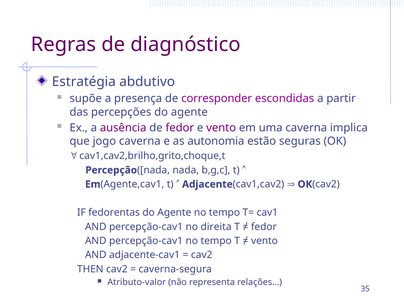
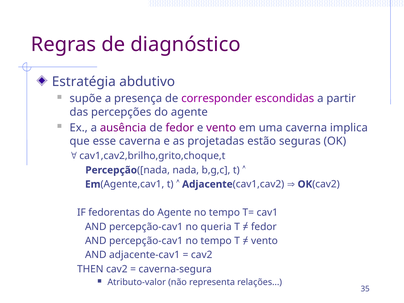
jogo: jogo -> esse (104, 141)
autonomia: autonomia -> projetadas (216, 141)
direita: direita -> queria (216, 227)
